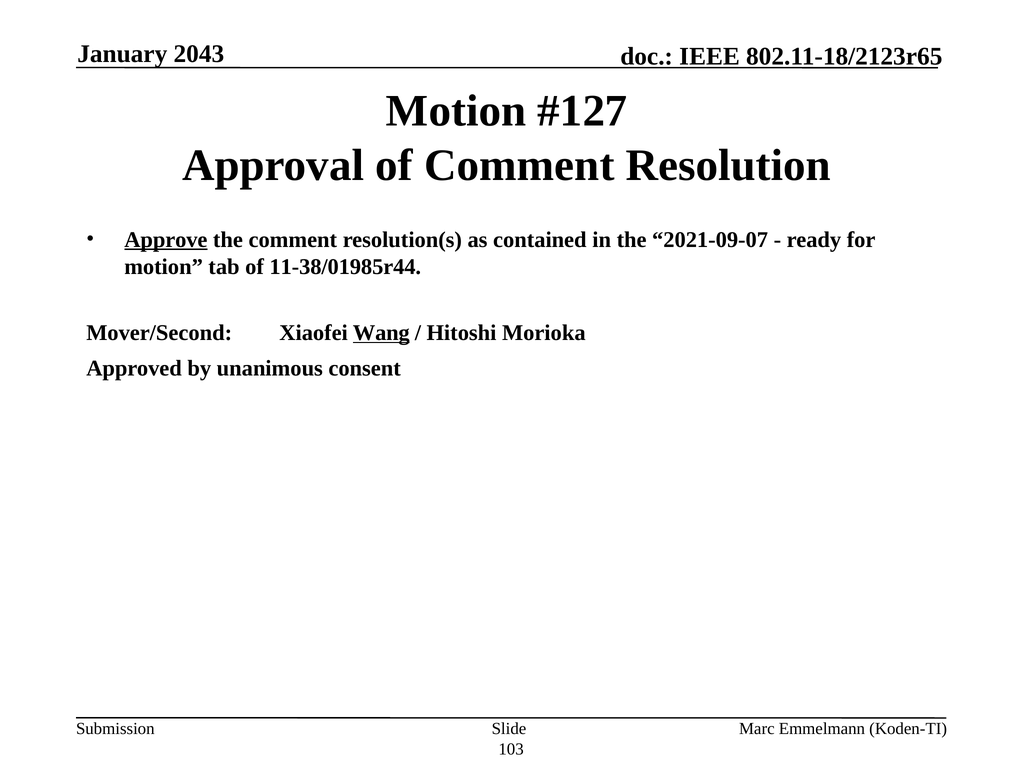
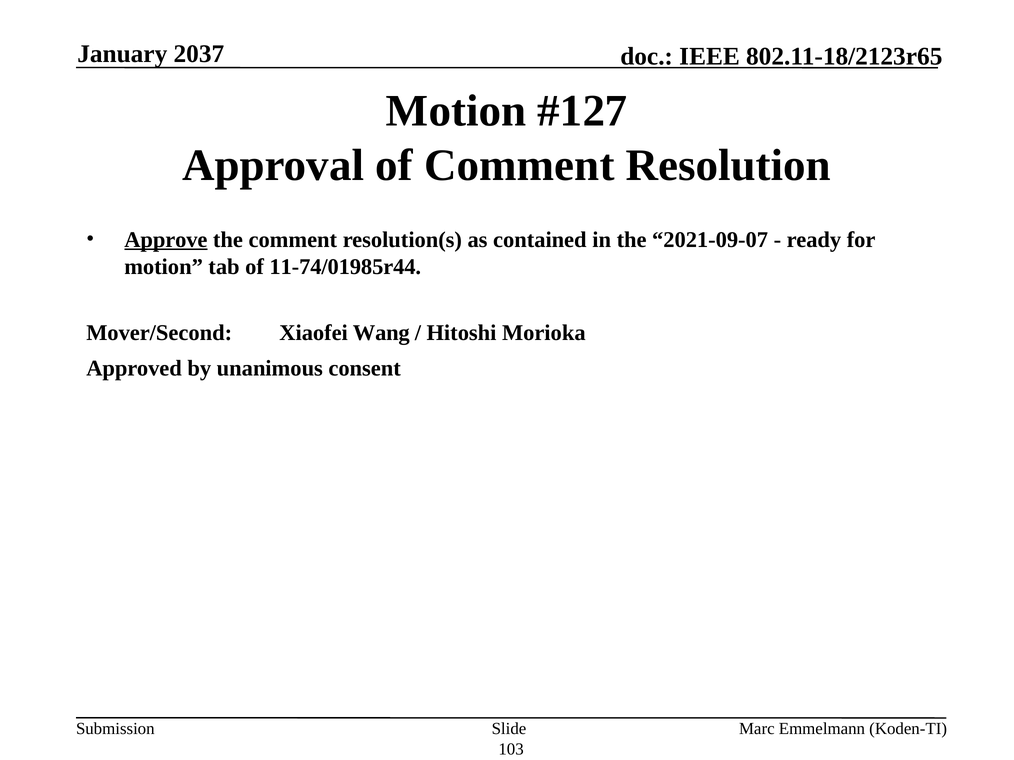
2043: 2043 -> 2037 (199, 54)
11-38/01985r44: 11-38/01985r44 -> 11-74/01985r44 (345, 267)
Wang underline: present -> none (381, 333)
